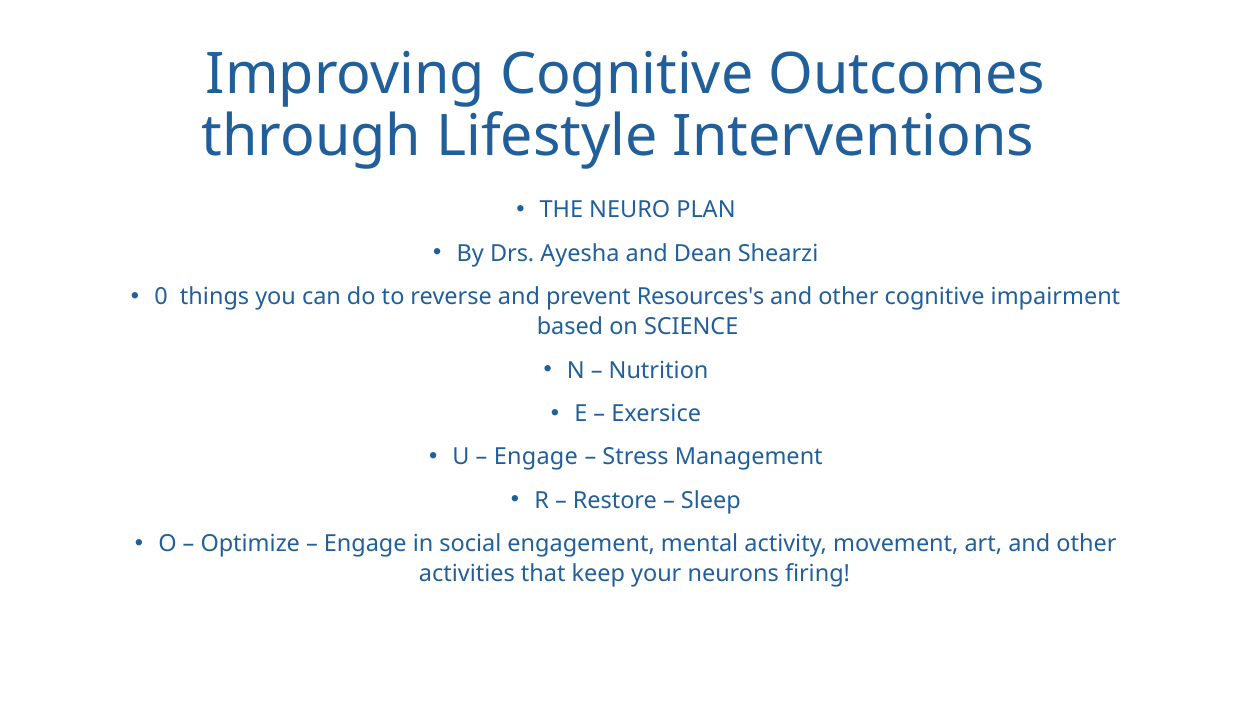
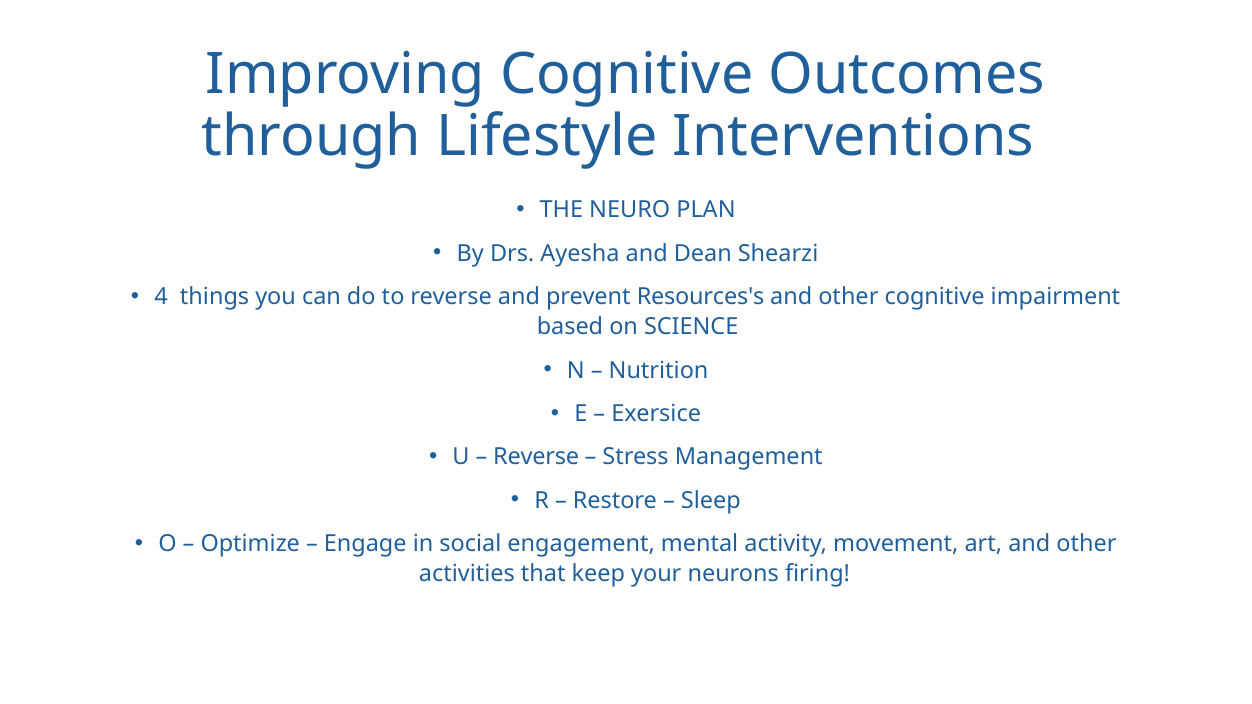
0: 0 -> 4 (161, 297)
Engage: Engage -> Reverse (536, 457)
